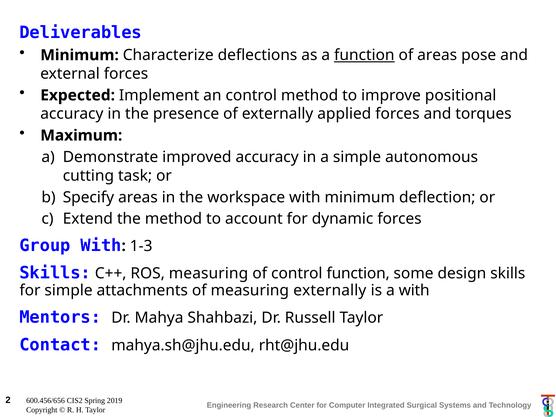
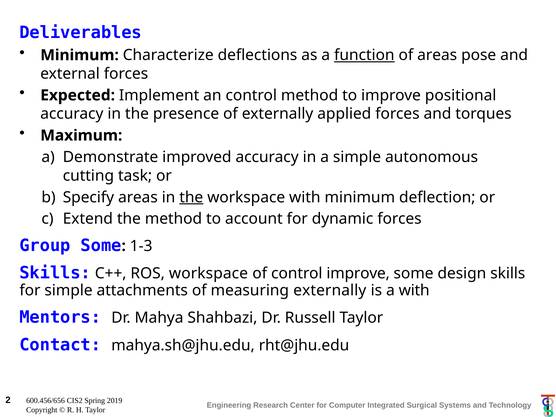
the underline: none -> present (191, 197)
Group With: With -> Some (101, 245)
ROS measuring: measuring -> workspace (208, 274)
control function: function -> improve (358, 274)
